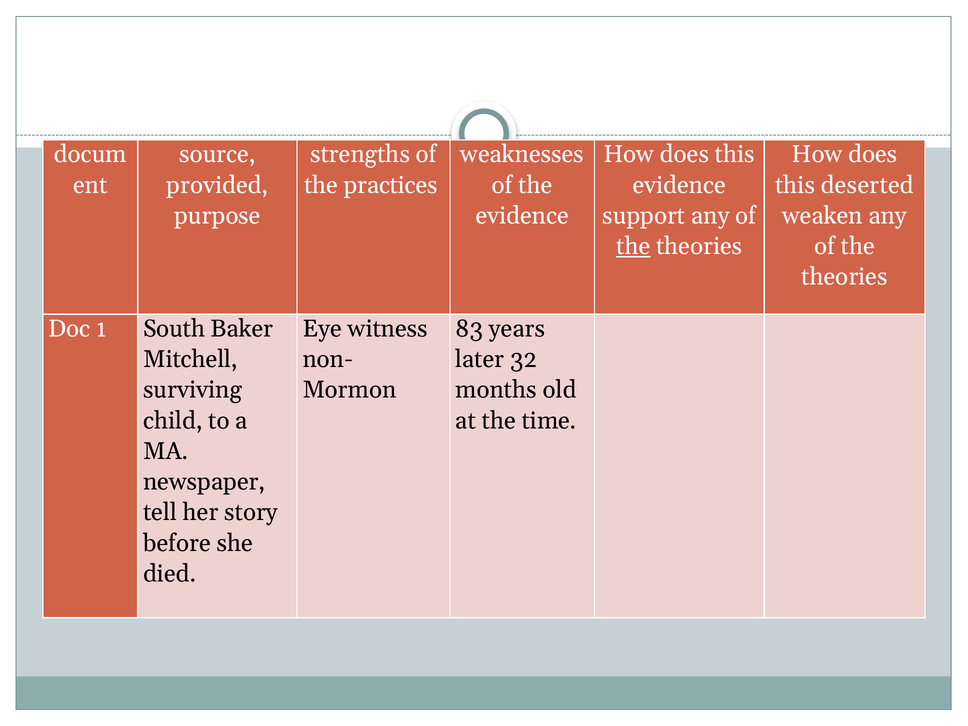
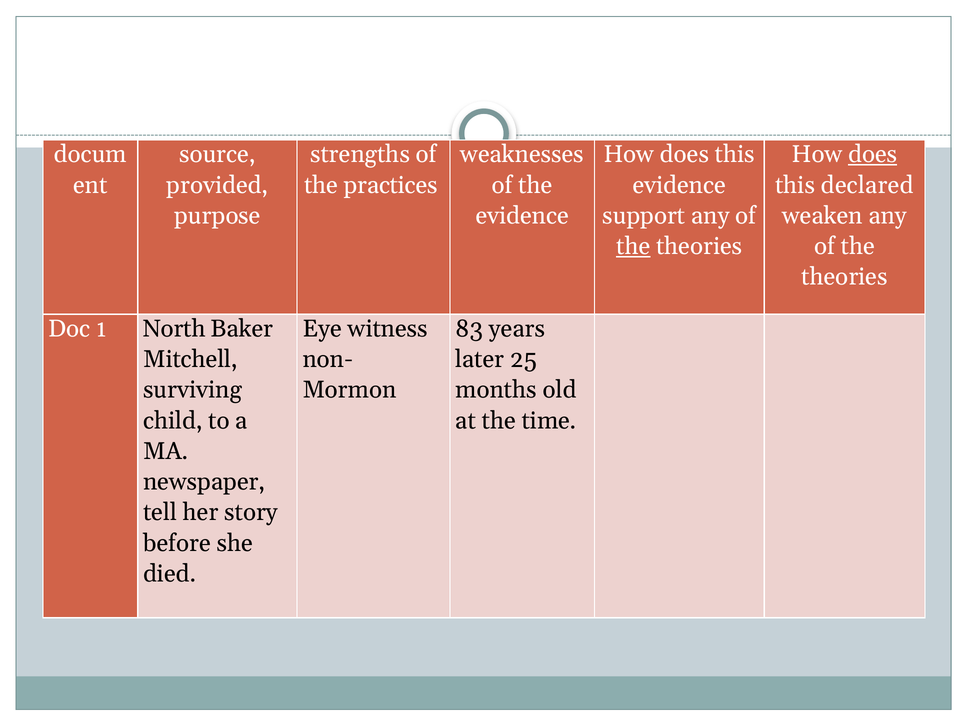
does underline: none -> present (873, 154)
deserted: deserted -> declared (867, 185)
South: South -> North (174, 329)
32: 32 -> 25 (524, 359)
